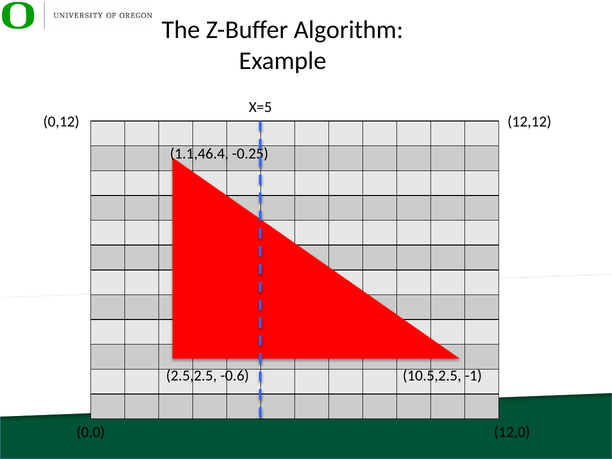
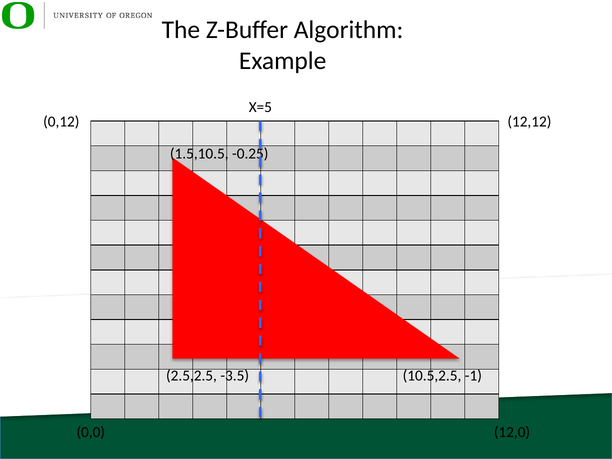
1.1,46.4: 1.1,46.4 -> 1.5,10.5 (199, 154)
-0.6: -0.6 -> -3.5 (235, 376)
